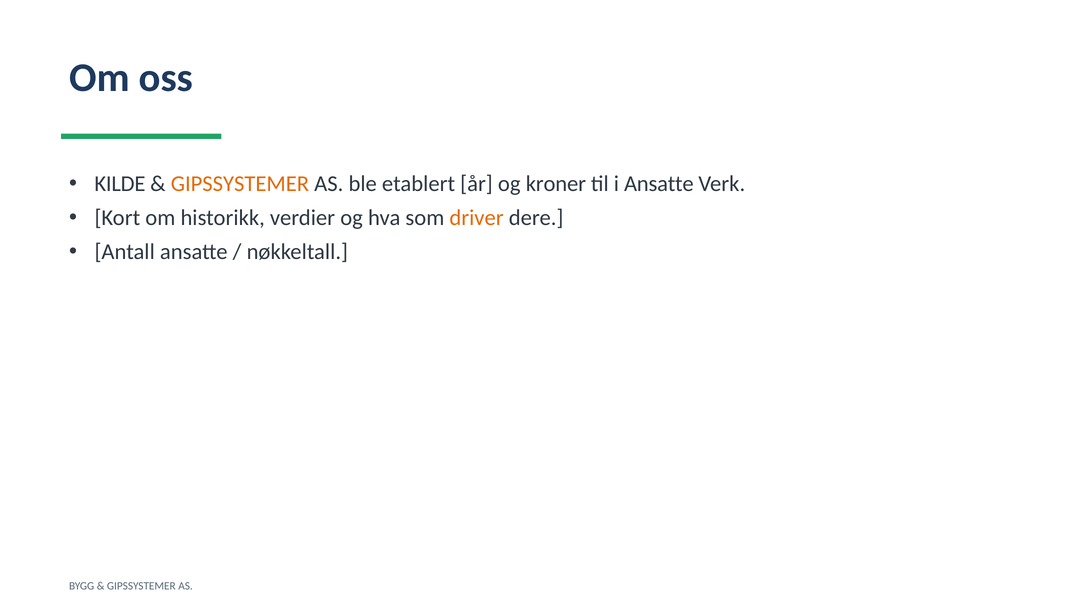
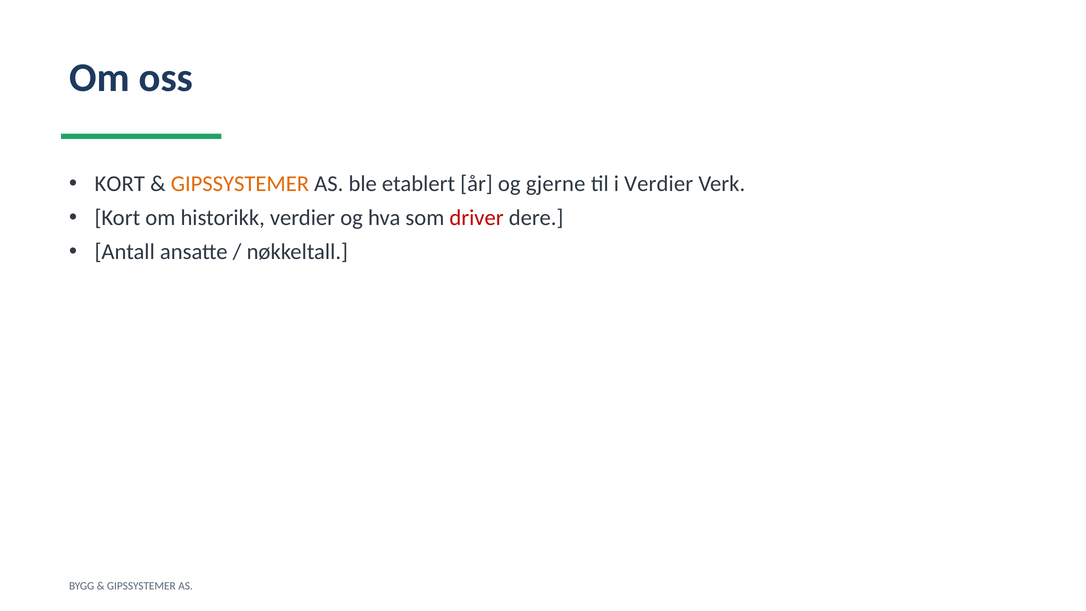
KILDE: KILDE -> KORT (120, 184)
kroner: kroner -> gjerne (556, 184)
i Ansatte: Ansatte -> Verdier (659, 184)
driver colour: orange -> red (477, 218)
